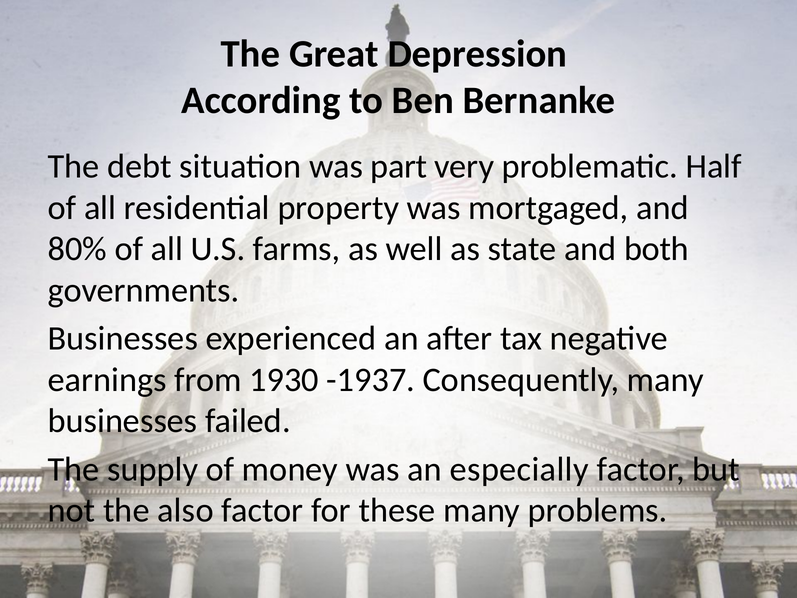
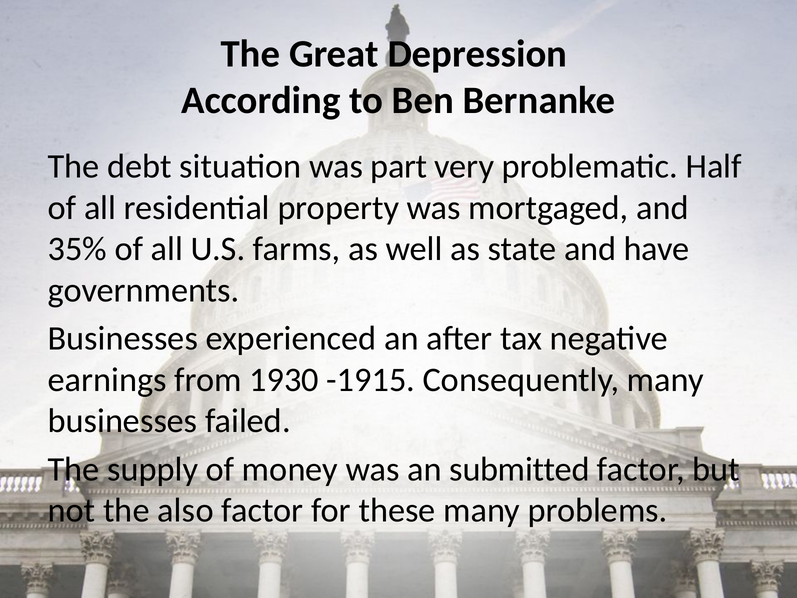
80%: 80% -> 35% (77, 249)
both: both -> have (657, 249)
-1937: -1937 -> -1915 (371, 380)
especially: especially -> submitted (520, 469)
